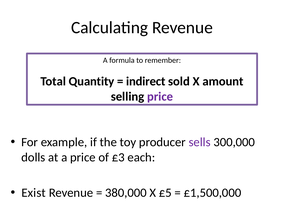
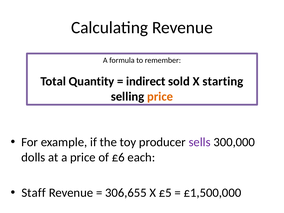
amount: amount -> starting (223, 81)
price colour: purple -> orange (160, 97)
£3: £3 -> £6 (118, 157)
Exist: Exist -> Staff (34, 193)
380,000: 380,000 -> 306,655 (126, 193)
